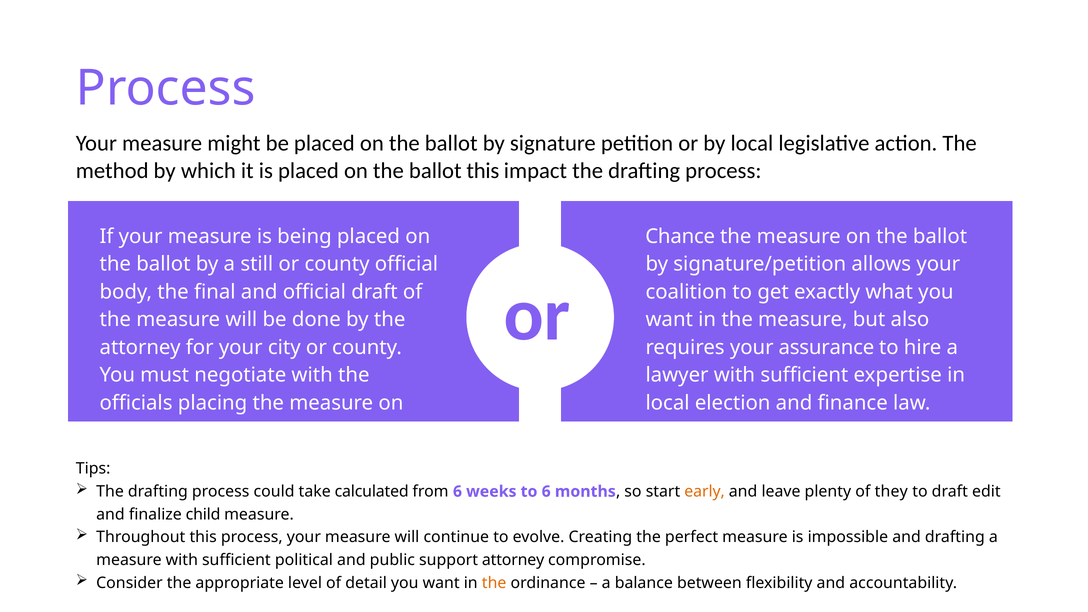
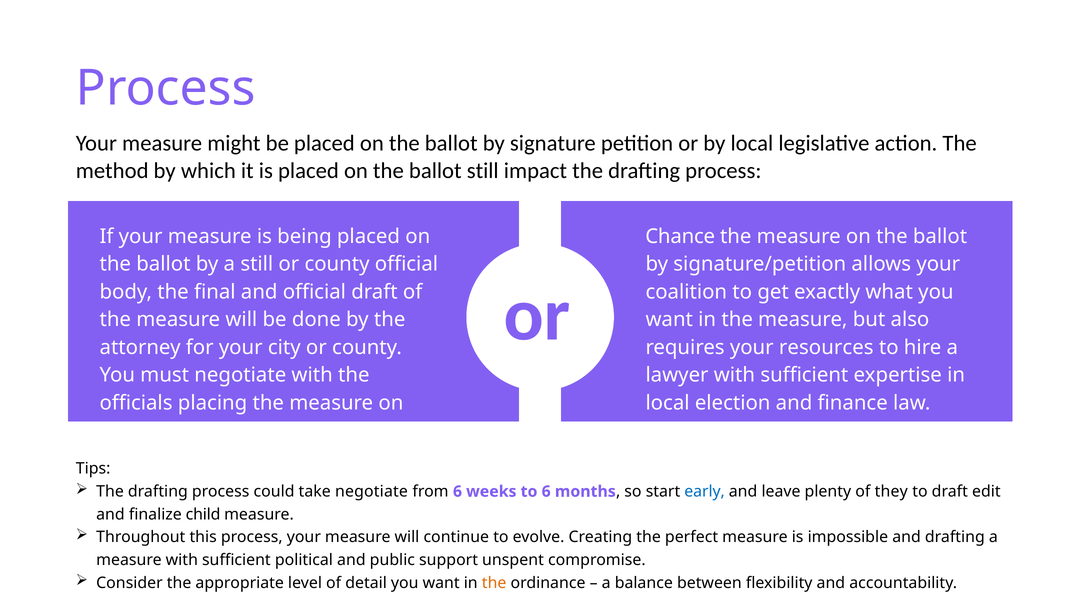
ballot this: this -> still (483, 171)
assurance: assurance -> resources (826, 347)
take calculated: calculated -> negotiate (372, 492)
early colour: orange -> blue (705, 492)
support attorney: attorney -> unspent (513, 560)
